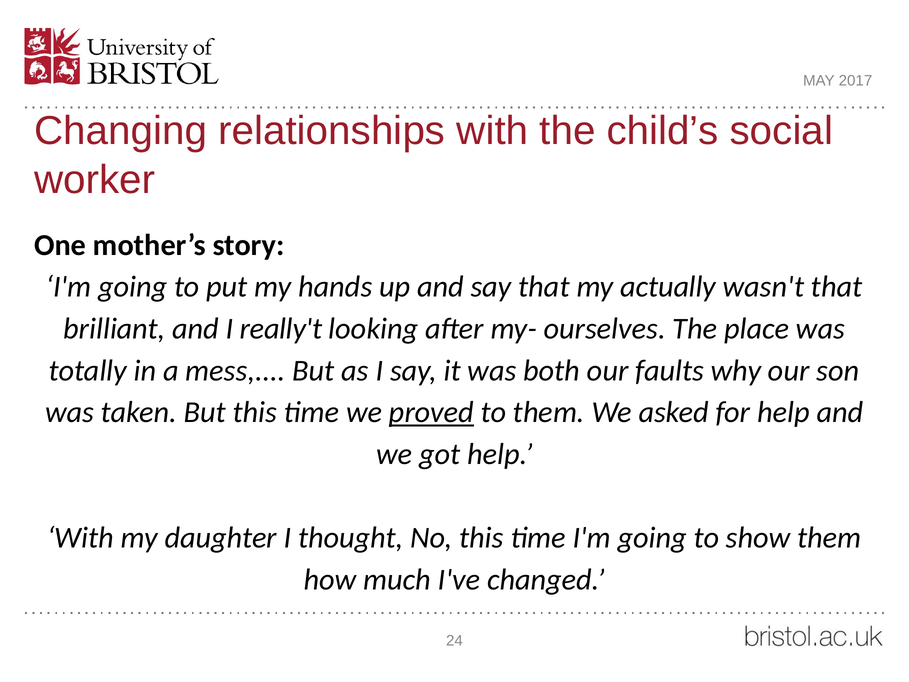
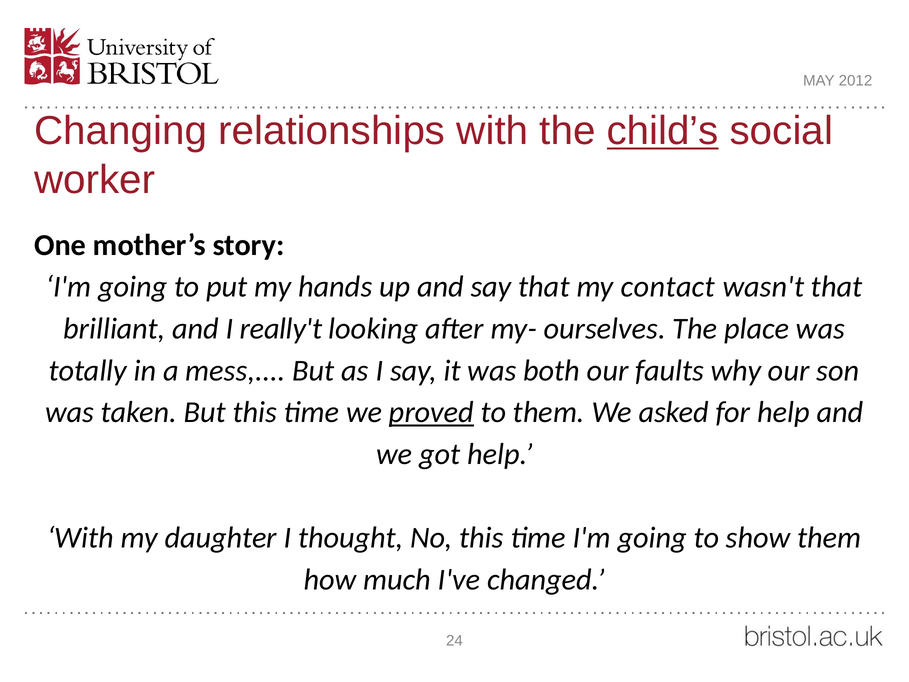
2017: 2017 -> 2012 (855, 81)
child’s underline: none -> present (663, 131)
actually: actually -> contact (668, 287)
